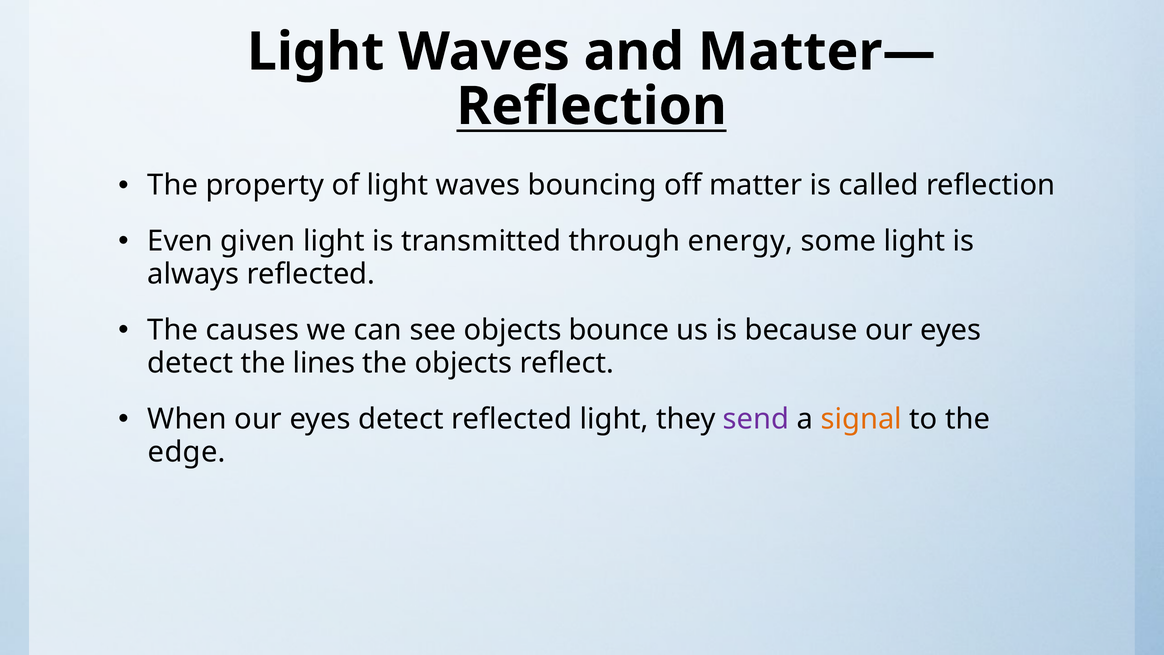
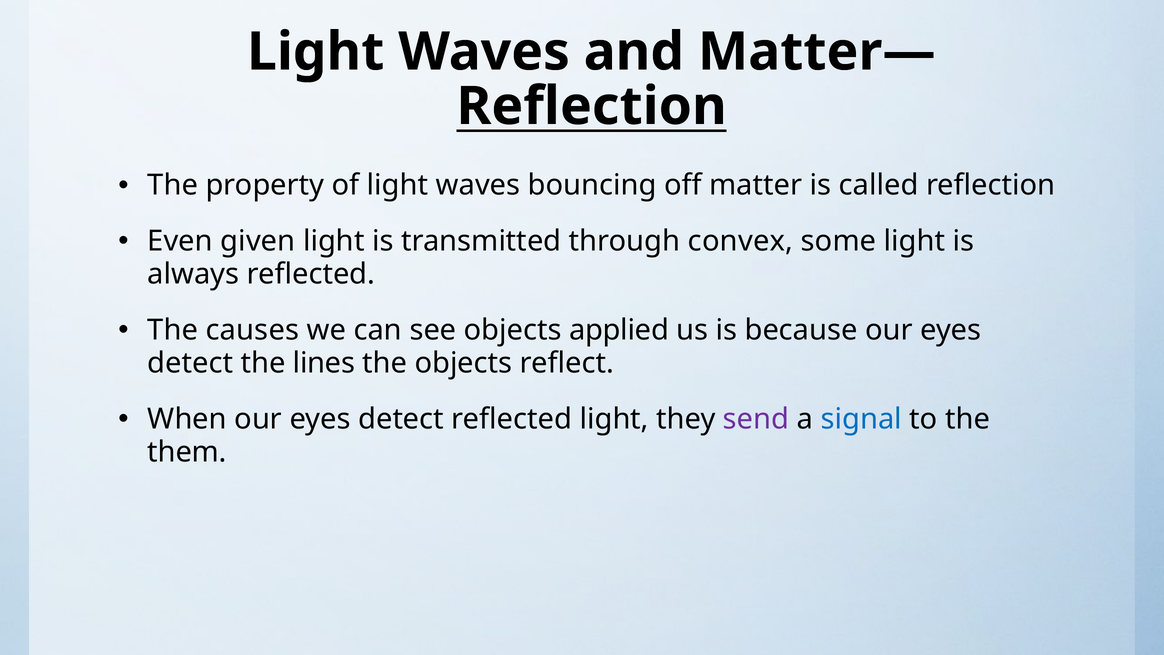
energy: energy -> convex (740, 241)
bounce: bounce -> applied (619, 330)
signal colour: orange -> blue (861, 419)
edge: edge -> them (187, 452)
